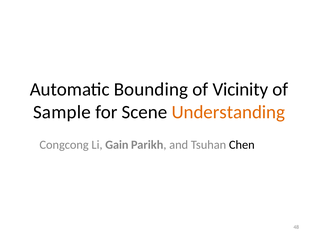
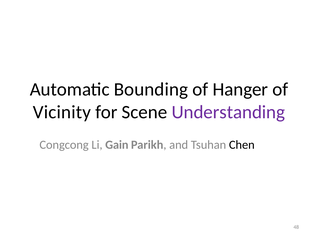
Vicinity: Vicinity -> Hanger (240, 90)
Sample: Sample -> Vicinity (62, 112)
Understanding colour: orange -> purple (228, 112)
